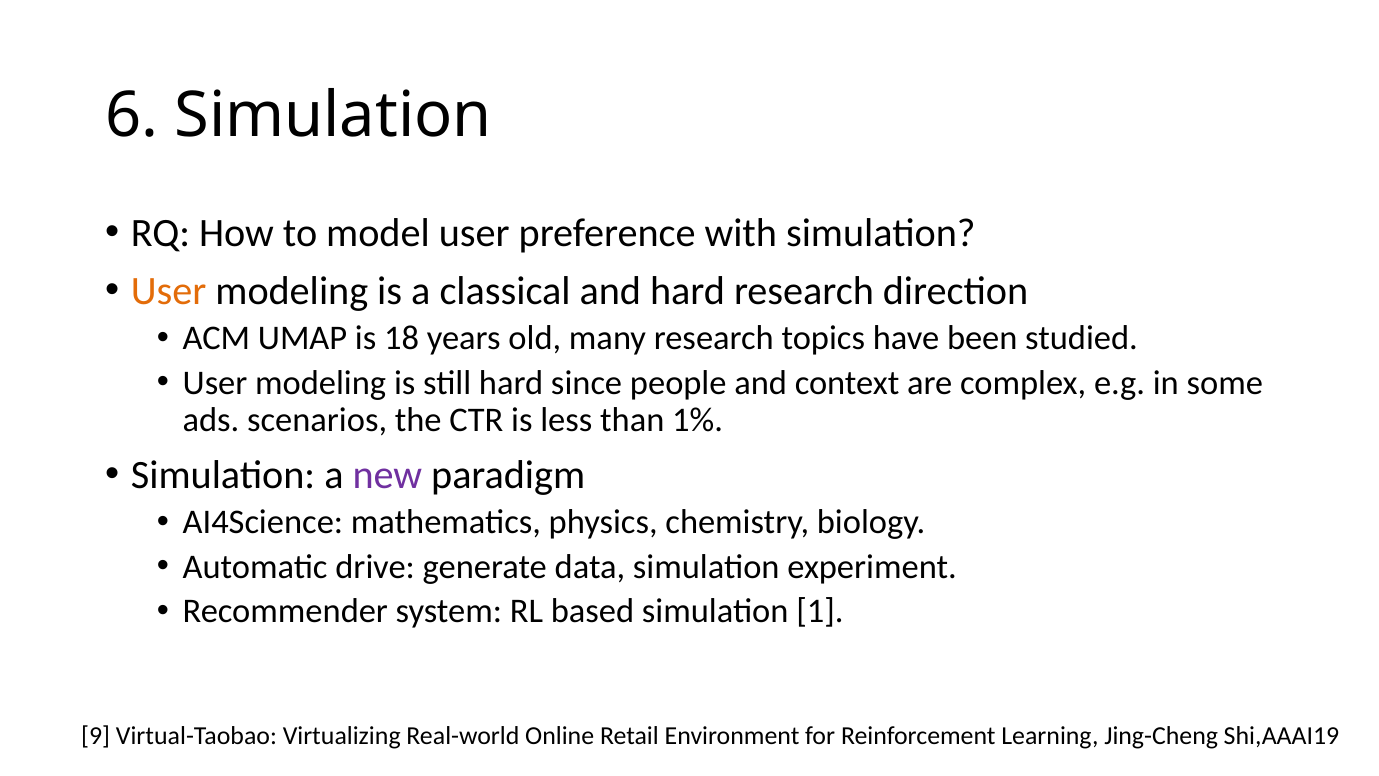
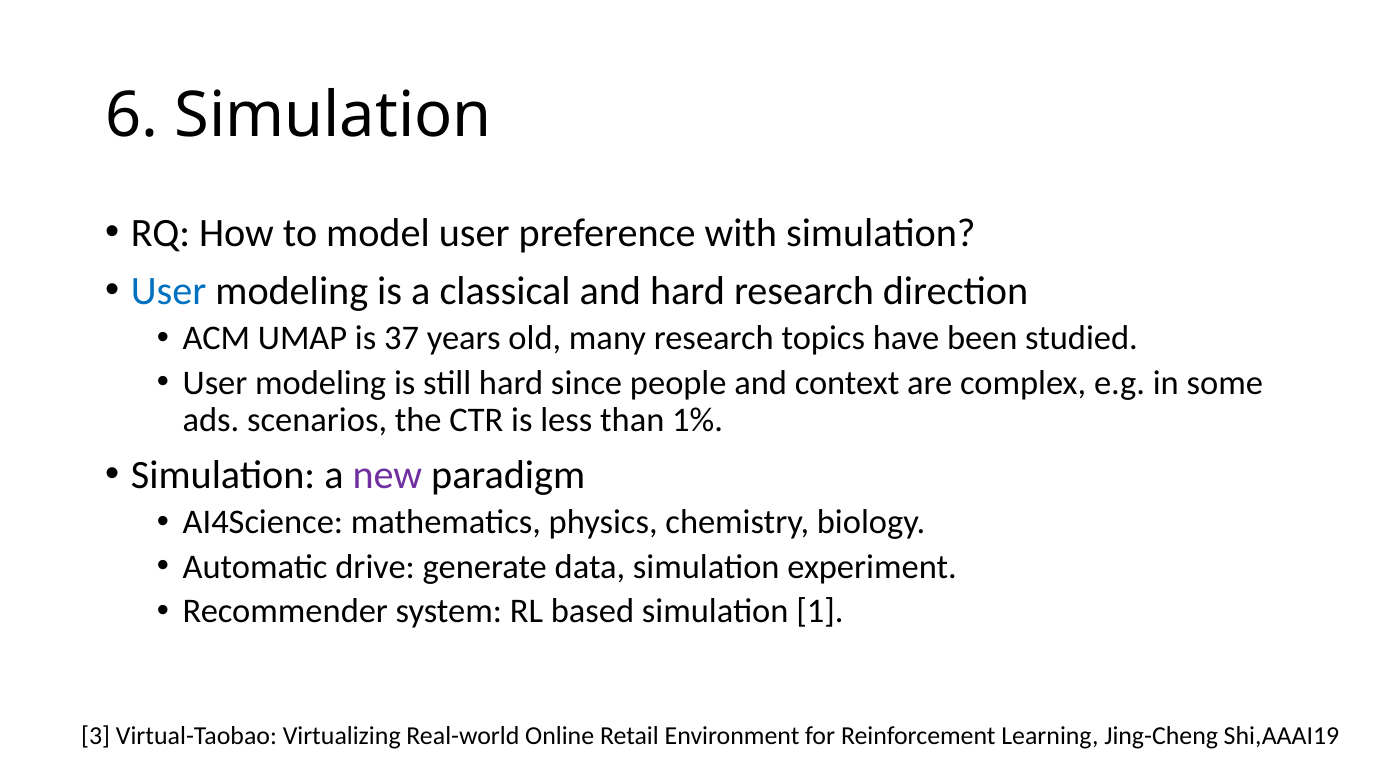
User colour: orange -> blue (169, 291)
18: 18 -> 37 (402, 338)
9: 9 -> 3 (96, 736)
